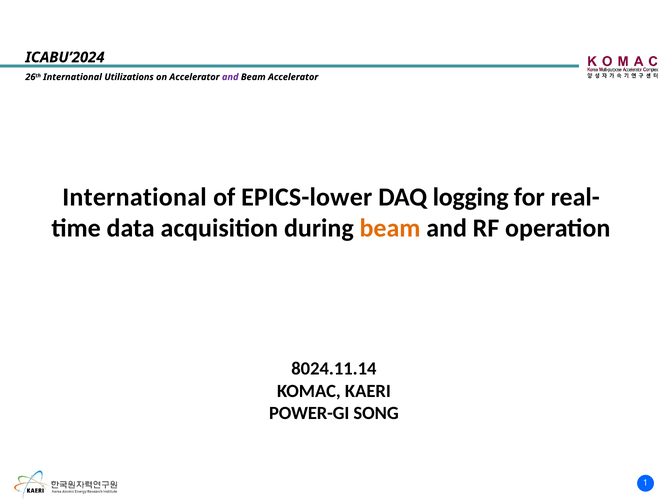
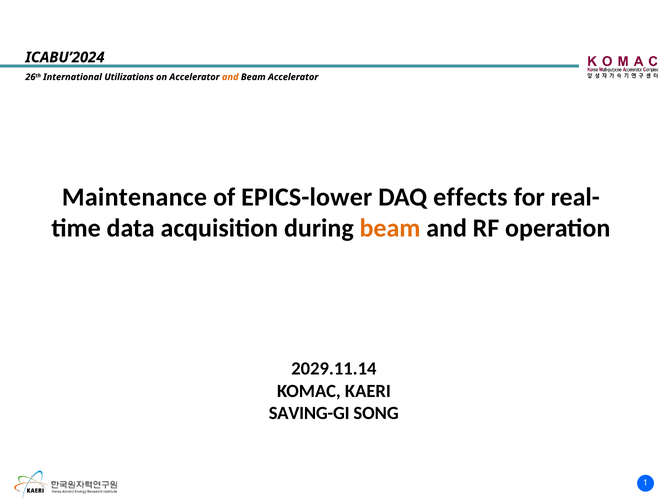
and colour: purple -> orange (230, 77)
International: International -> Maintenance (134, 197)
logging: logging -> effects (470, 197)
8024.11.14: 8024.11.14 -> 2029.11.14 (334, 369)
POWER-GI: POWER-GI -> SAVING-GI (309, 413)
